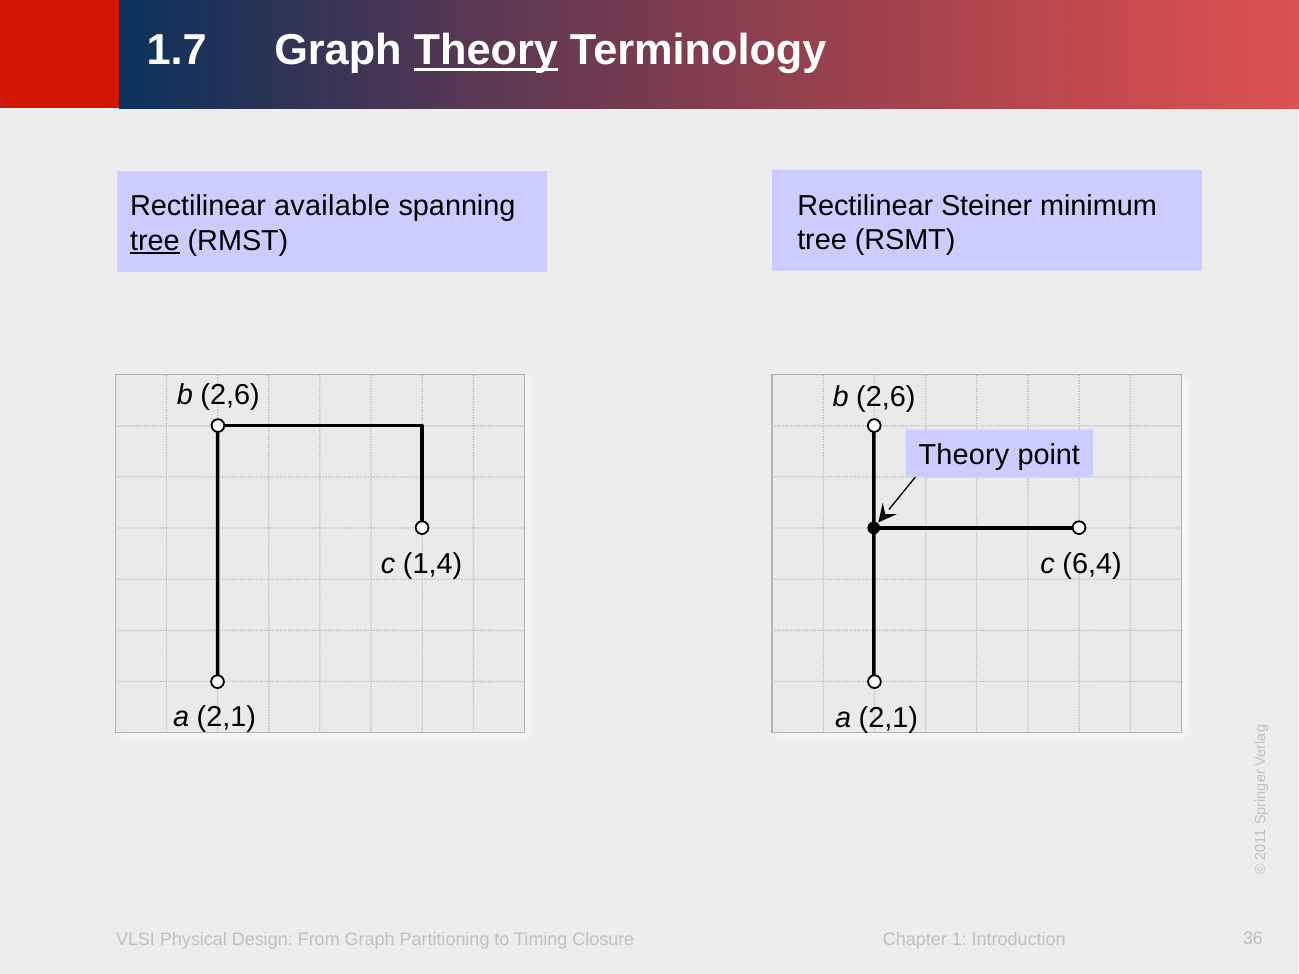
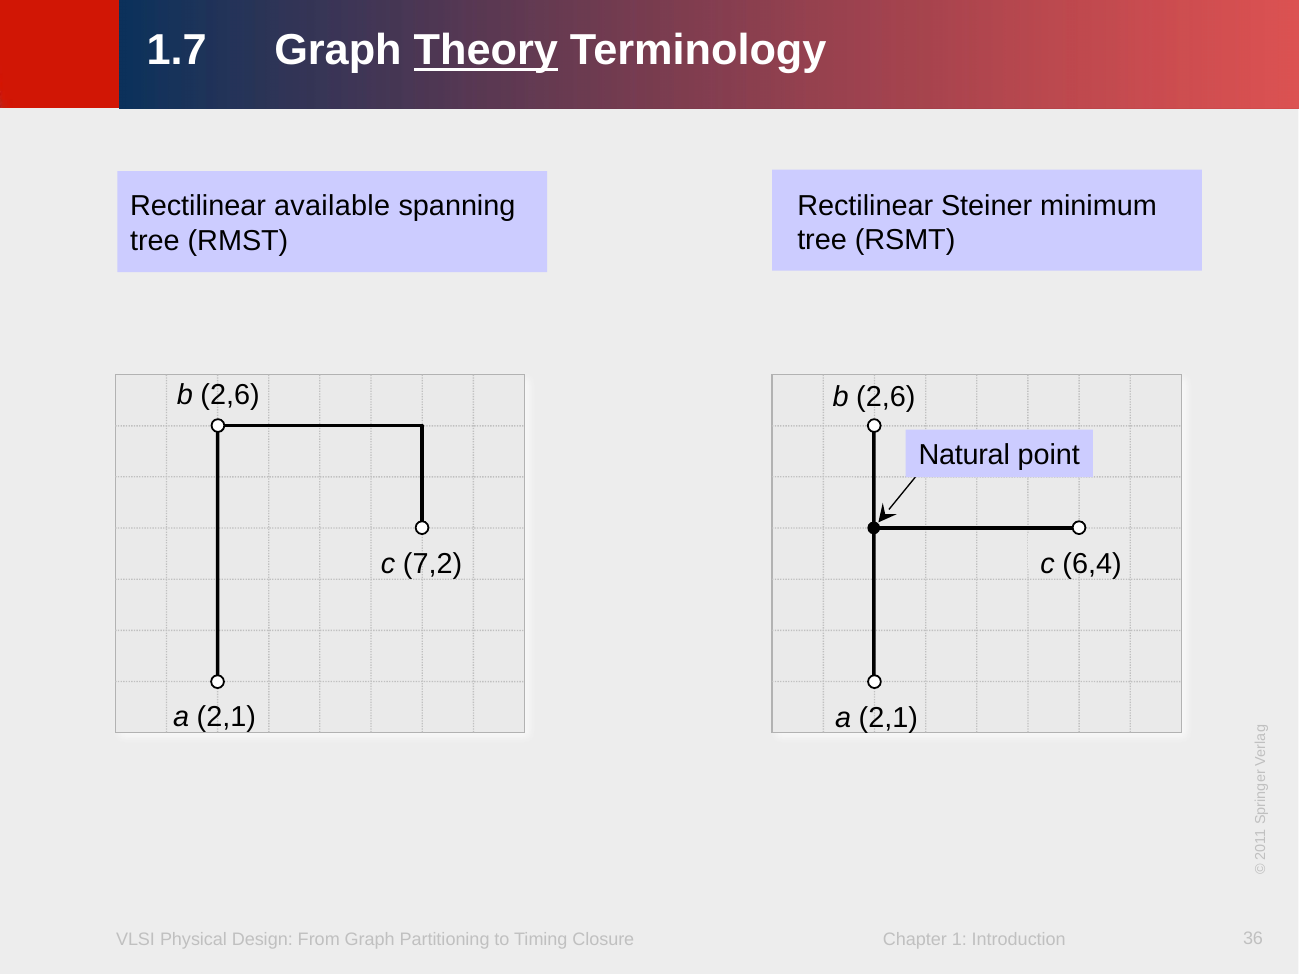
tree underline: present -> none (155, 241)
Theory: Theory -> Natural (964, 456)
1,4: 1,4 -> 7,2 (433, 564)
